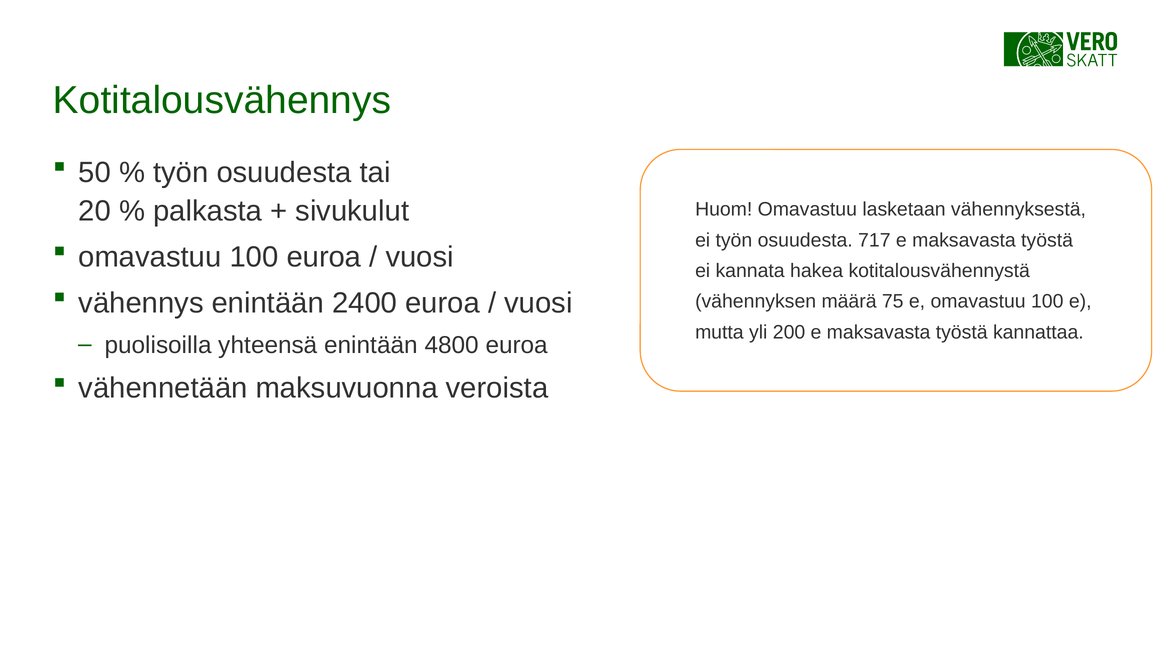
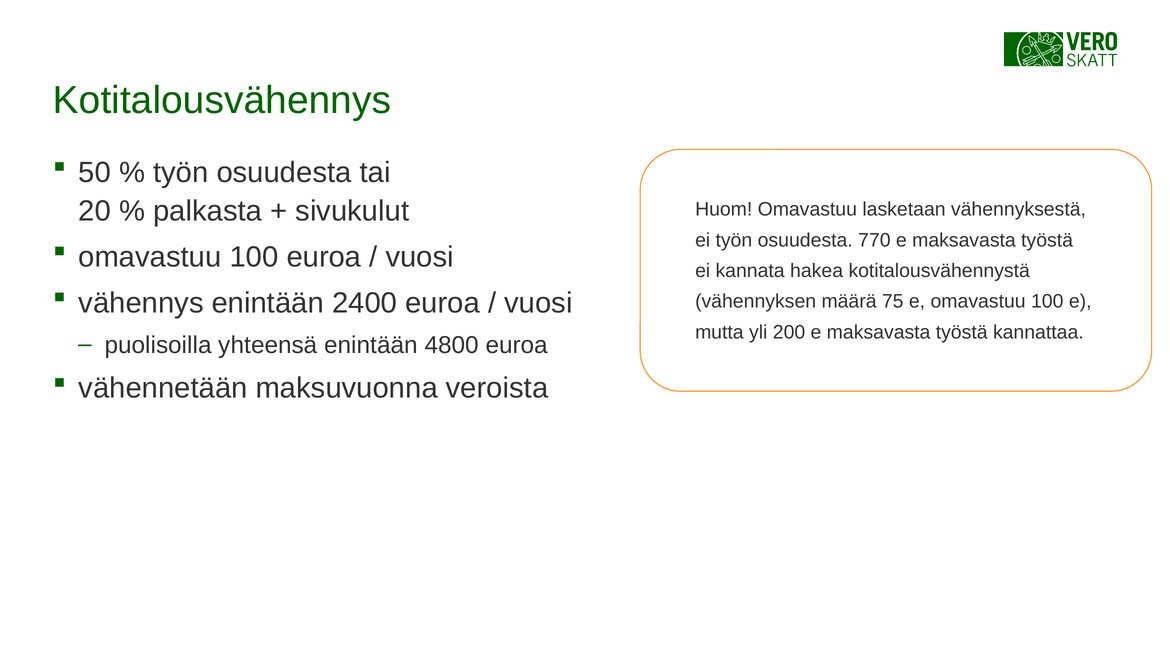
717: 717 -> 770 (874, 240)
